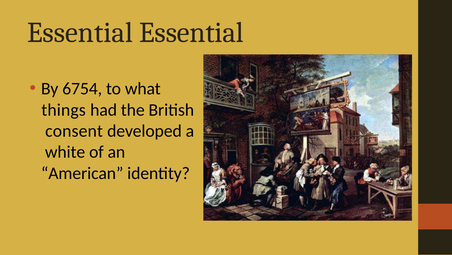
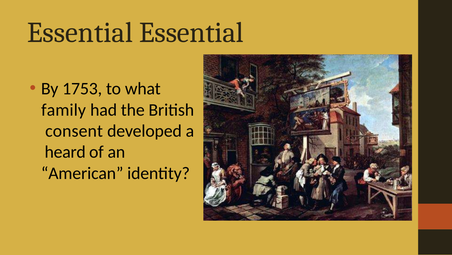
6754: 6754 -> 1753 (82, 89)
things: things -> family (64, 110)
white: white -> heard (65, 152)
